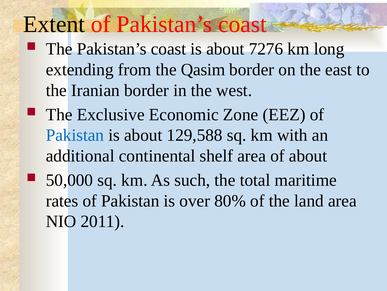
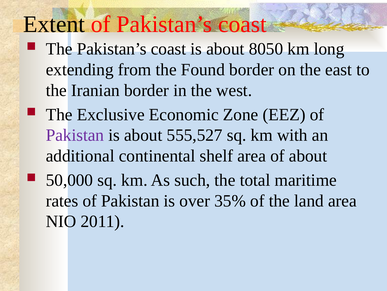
7276: 7276 -> 8050 (266, 49)
Qasim: Qasim -> Found (203, 70)
Pakistan colour: blue -> purple (75, 135)
129,588: 129,588 -> 555,527 (195, 135)
80%: 80% -> 35% (230, 200)
